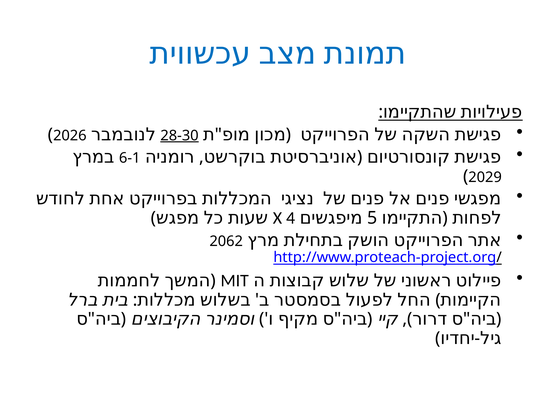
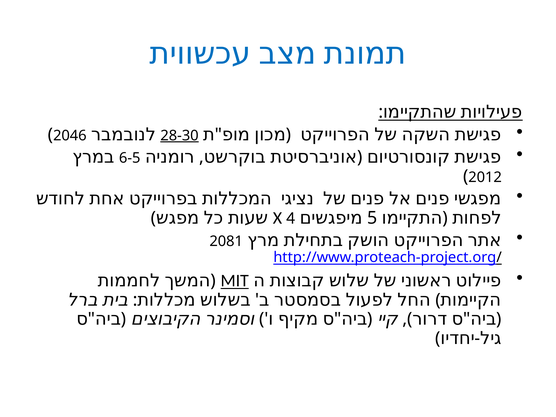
2026: 2026 -> 2046 (70, 135)
6-1: 6-1 -> 6-5 (130, 158)
2029: 2029 -> 2012 (485, 177)
2062: 2062 -> 2081 (226, 241)
MIT underline: none -> present (235, 281)
